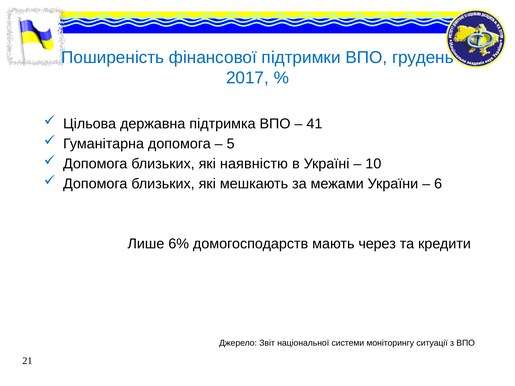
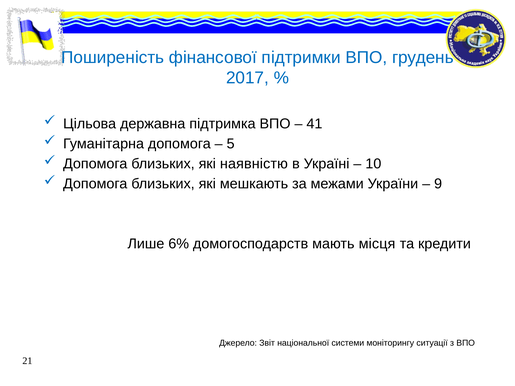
6: 6 -> 9 (438, 184)
через: через -> місця (377, 244)
